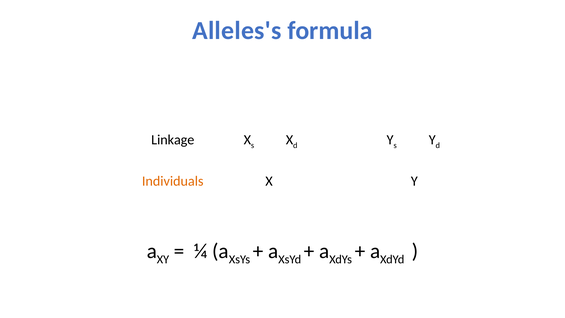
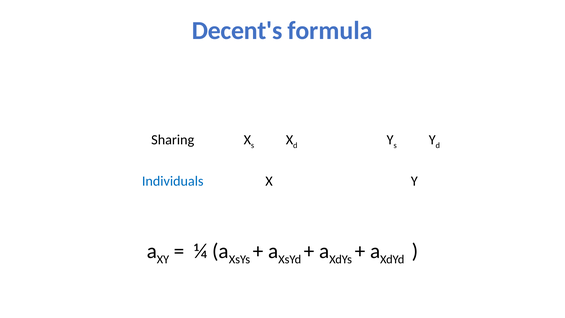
Alleles's: Alleles's -> Decent's (237, 31)
Linkage: Linkage -> Sharing (173, 140)
Individuals colour: orange -> blue (173, 181)
